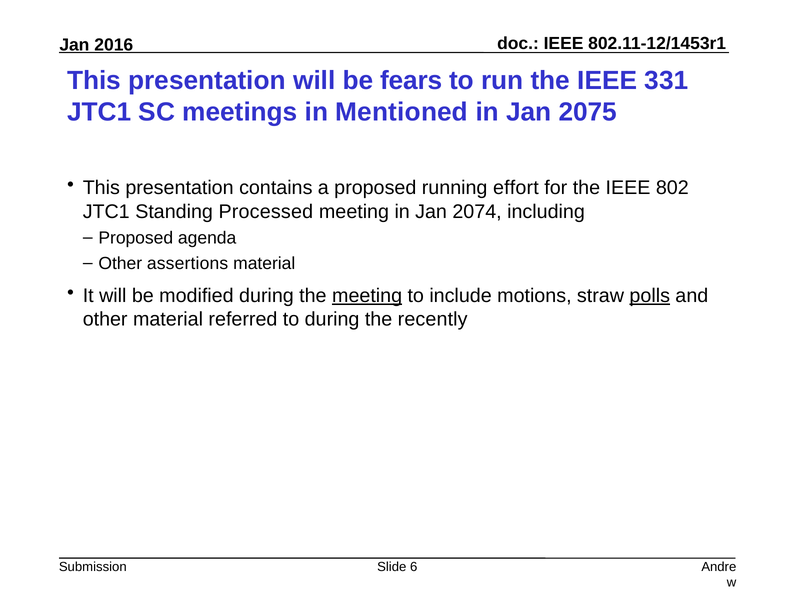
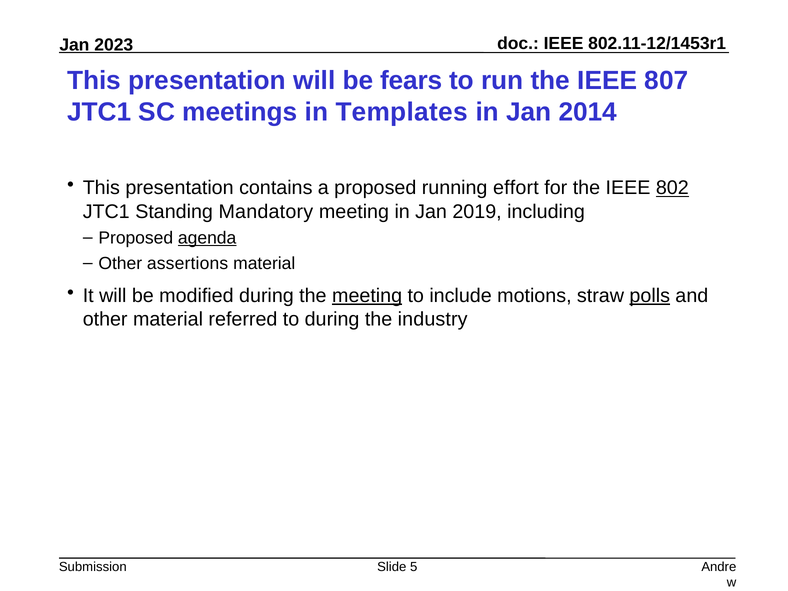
2016: 2016 -> 2023 (114, 45)
331: 331 -> 807 (666, 81)
Mentioned: Mentioned -> Templates (402, 112)
2075: 2075 -> 2014 (588, 112)
802 underline: none -> present (672, 188)
Processed: Processed -> Mandatory (266, 212)
2074: 2074 -> 2019 (477, 212)
agenda underline: none -> present (207, 238)
recently: recently -> industry (433, 319)
6: 6 -> 5 (414, 567)
